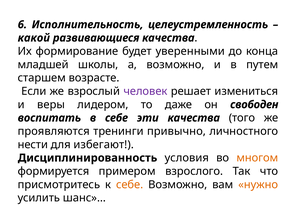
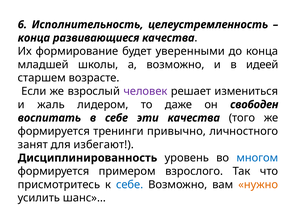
какой: какой -> конца (34, 38)
путем: путем -> идеей (262, 65)
веры: веры -> жаль (51, 105)
проявляются: проявляются -> формируется (54, 131)
нести: нести -> занят (33, 145)
условия: условия -> уровень (187, 158)
многом colour: orange -> blue (257, 158)
себе colour: orange -> blue (130, 185)
